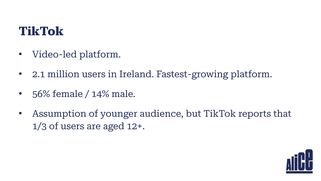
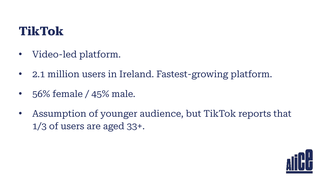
14%: 14% -> 45% (100, 94)
12+: 12+ -> 33+ (136, 126)
